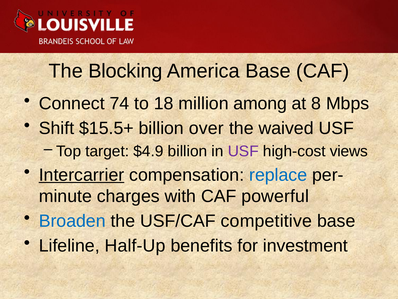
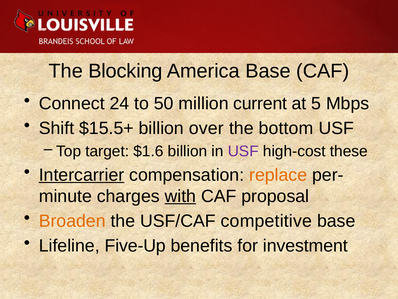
74: 74 -> 24 (119, 103)
18: 18 -> 50 (164, 103)
among: among -> current (260, 103)
8: 8 -> 5 (316, 103)
waived: waived -> bottom (286, 128)
$4.9: $4.9 -> $1.6 (148, 151)
views: views -> these (349, 151)
replace colour: blue -> orange (278, 175)
with underline: none -> present (180, 196)
powerful: powerful -> proposal (275, 196)
Broaden colour: blue -> orange (72, 221)
Half-Up: Half-Up -> Five-Up (135, 245)
